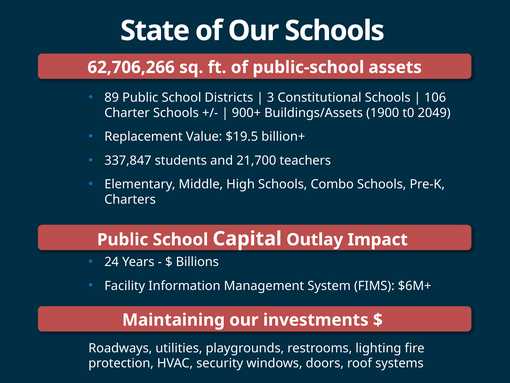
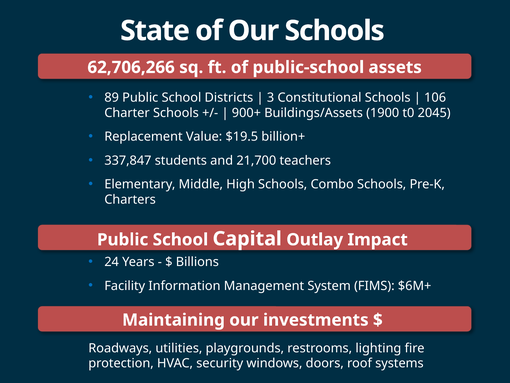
2049: 2049 -> 2045 (434, 113)
